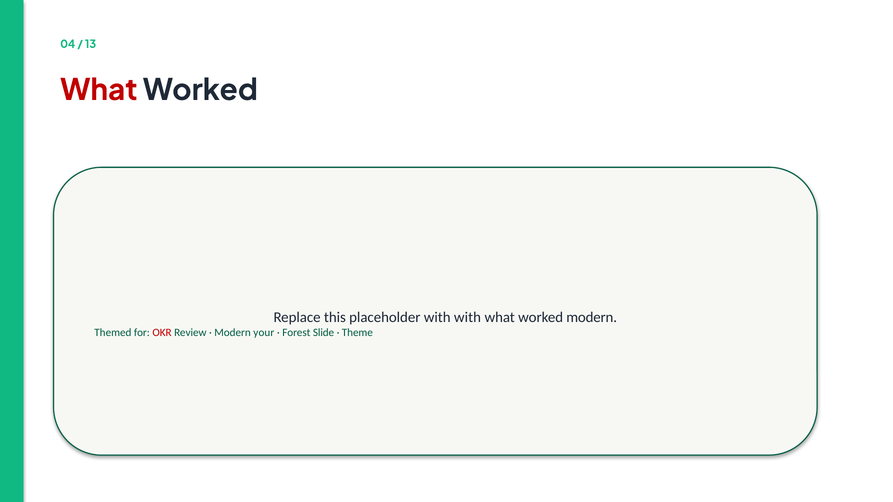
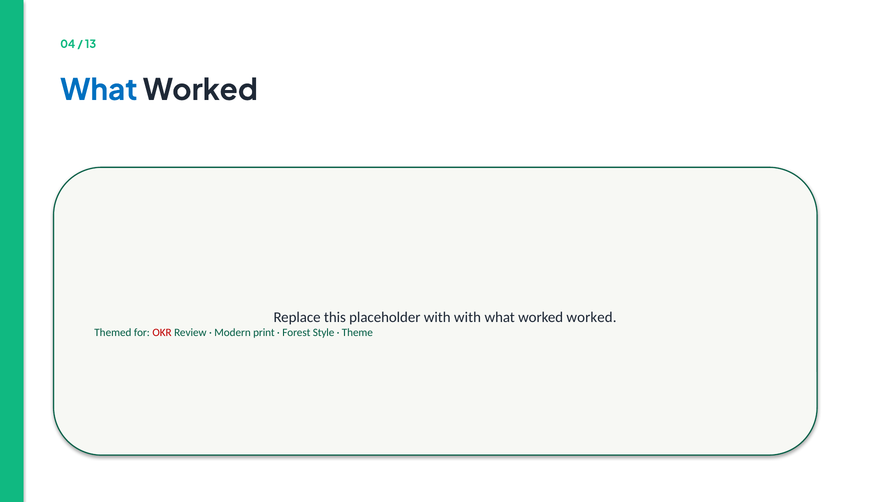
What colour: red -> blue (99, 90)
worked modern: modern -> worked (591, 317)
your: your -> print (264, 333)
Slide: Slide -> Style (324, 333)
